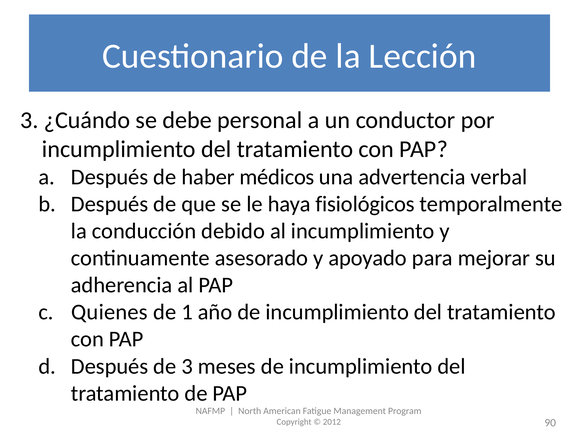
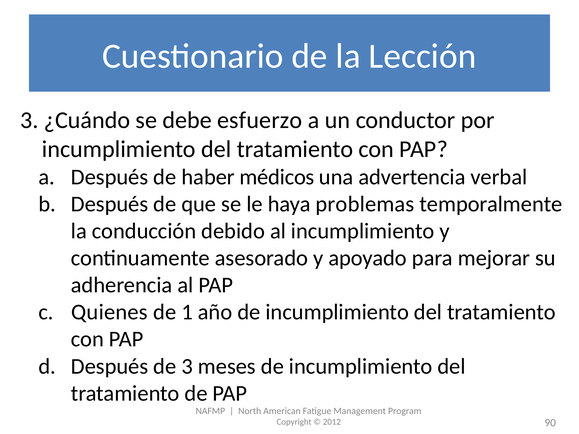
personal: personal -> esfuerzo (260, 120)
fisiológicos: fisiológicos -> problemas (365, 204)
